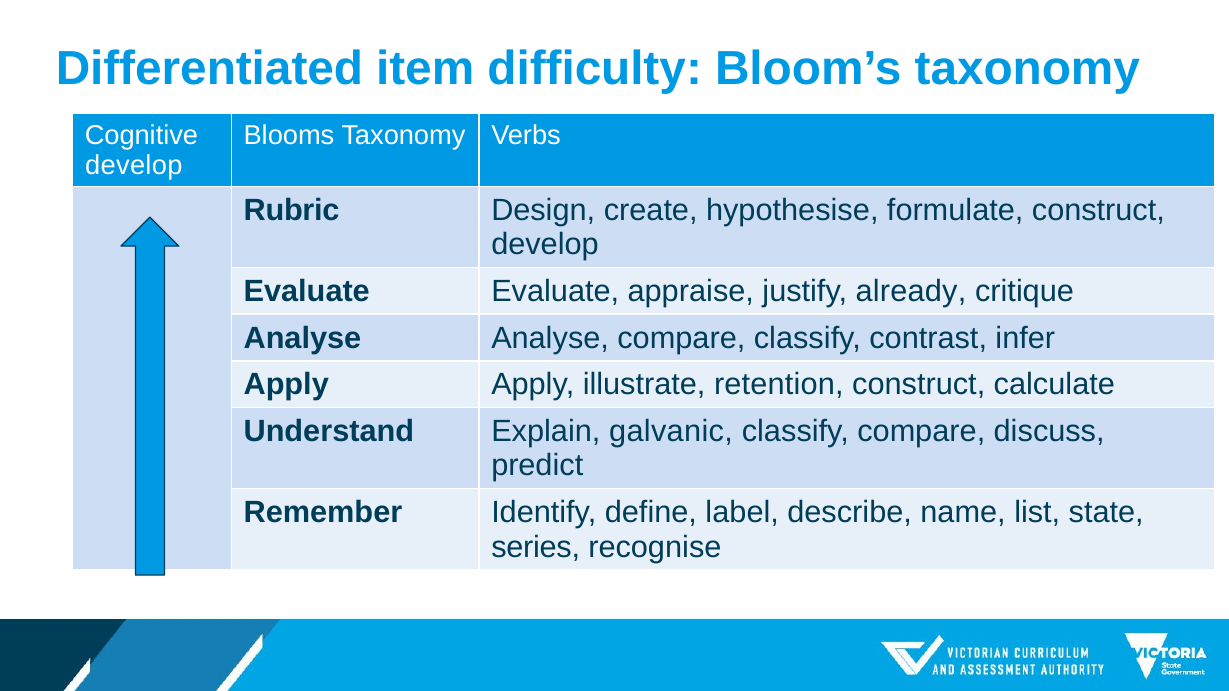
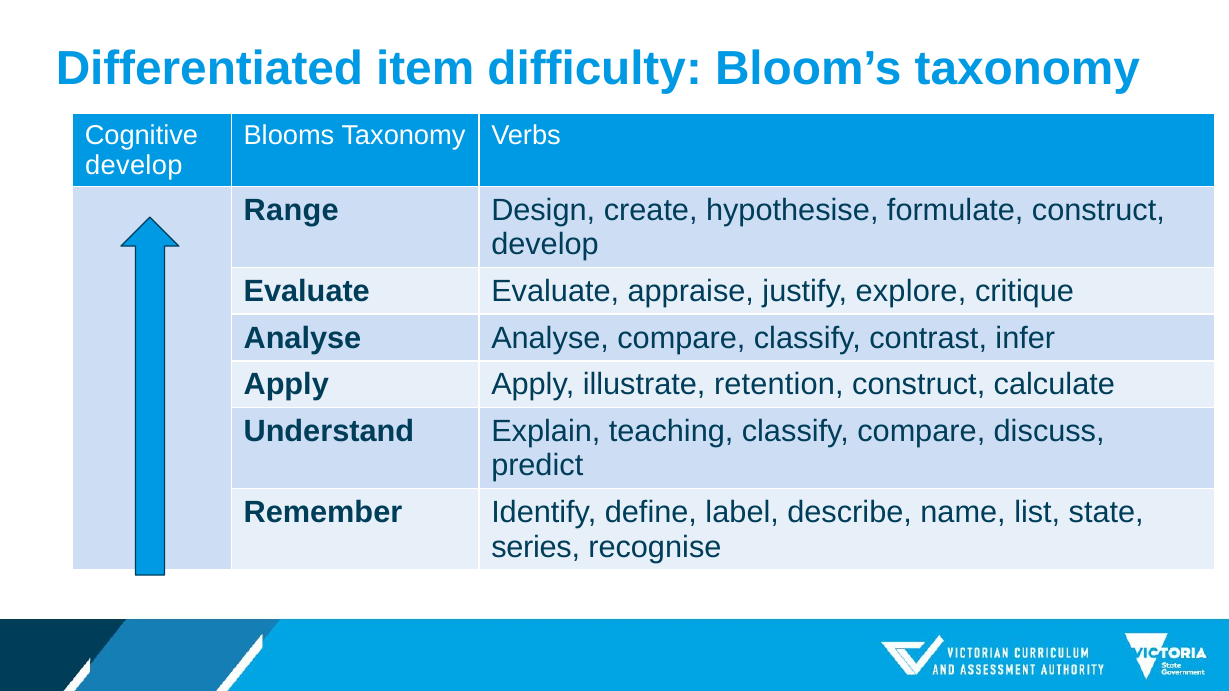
Rubric: Rubric -> Range (291, 210)
already: already -> explore (911, 291)
galvanic: galvanic -> teaching (671, 432)
